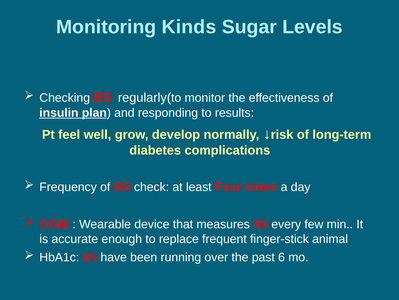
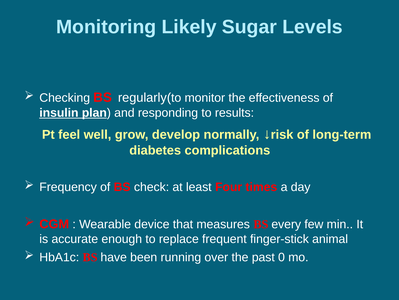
Kinds: Kinds -> Likely (189, 27)
6: 6 -> 0 (281, 257)
